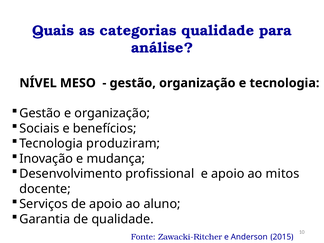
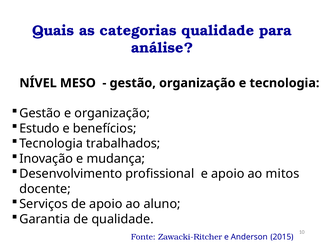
Sociais: Sociais -> Estudo (39, 128)
produziram: produziram -> trabalhados (123, 144)
